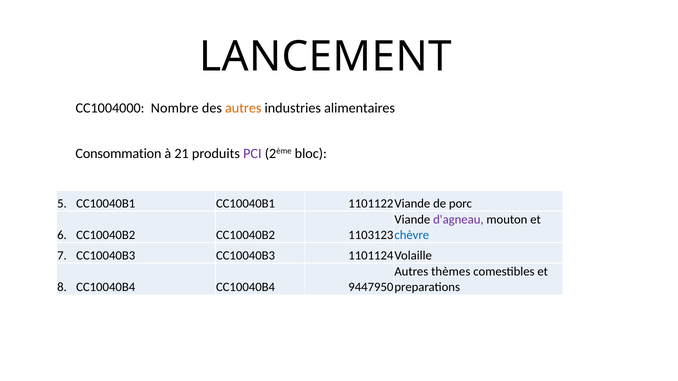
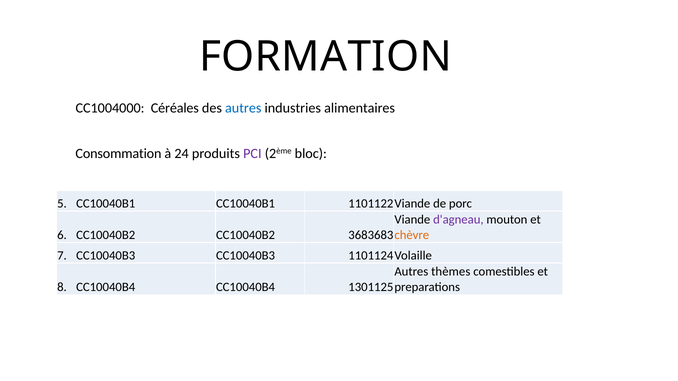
LANCEMENT: LANCEMENT -> FORMATION (325, 57)
Nombre: Nombre -> Céréales (175, 108)
autres colour: orange -> blue (243, 108)
21: 21 -> 24 (182, 154)
1103123: 1103123 -> 3683683 (371, 235)
chèvre colour: blue -> orange (412, 235)
9447950: 9447950 -> 1301125 (371, 287)
